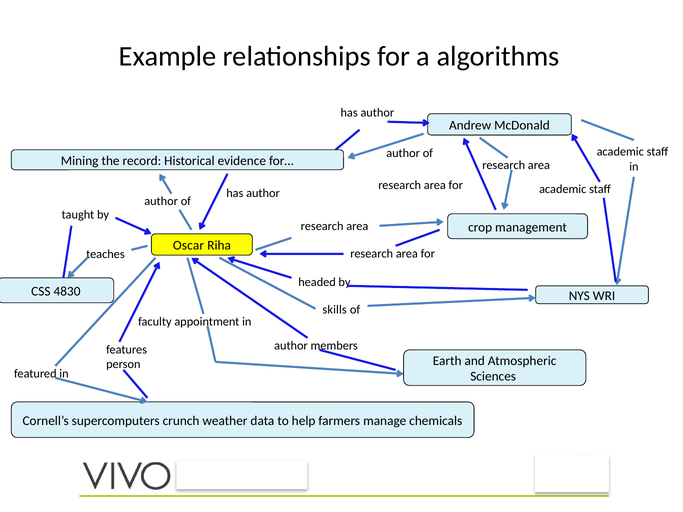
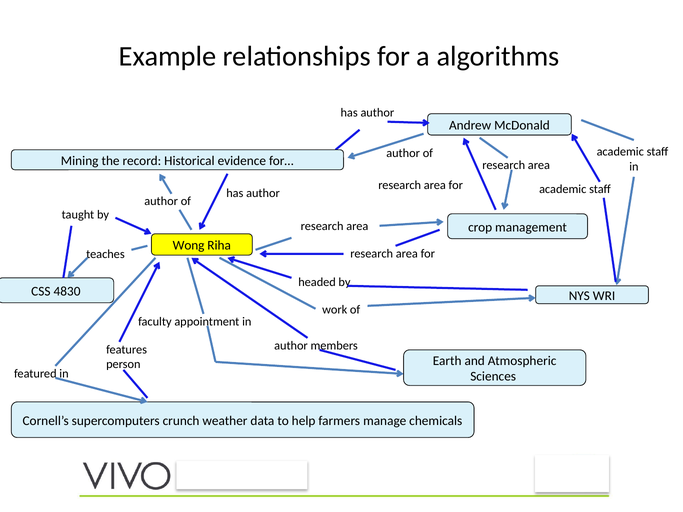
Oscar: Oscar -> Wong (189, 246)
skills: skills -> work (335, 310)
